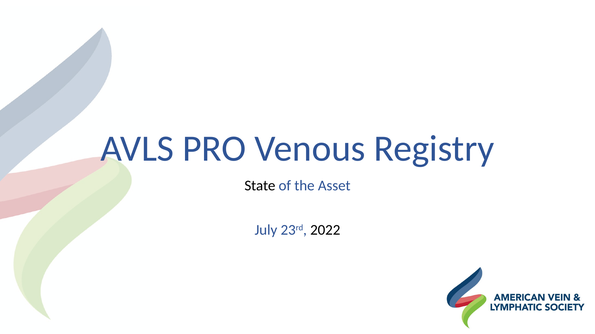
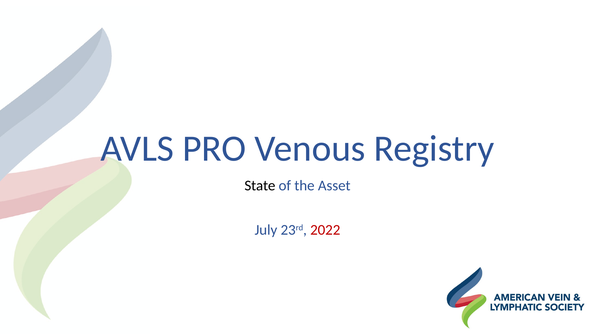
2022 colour: black -> red (325, 230)
